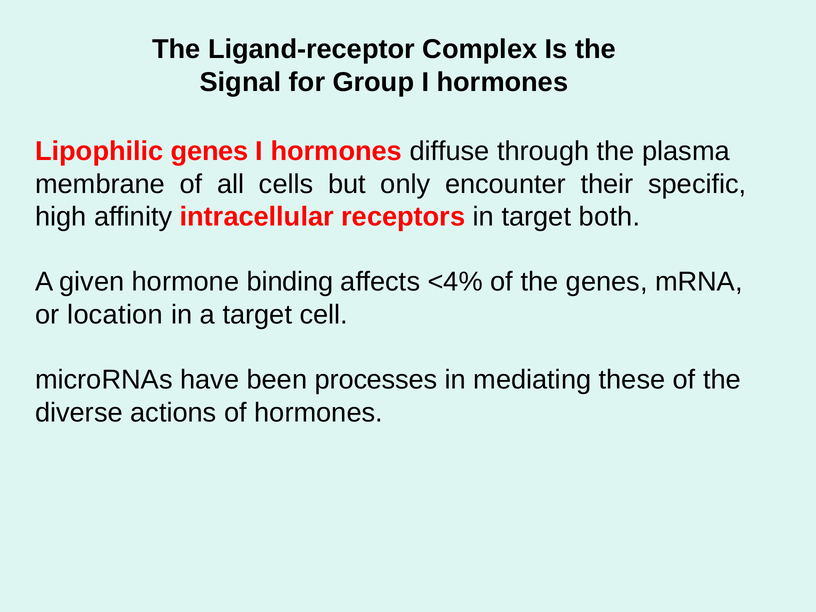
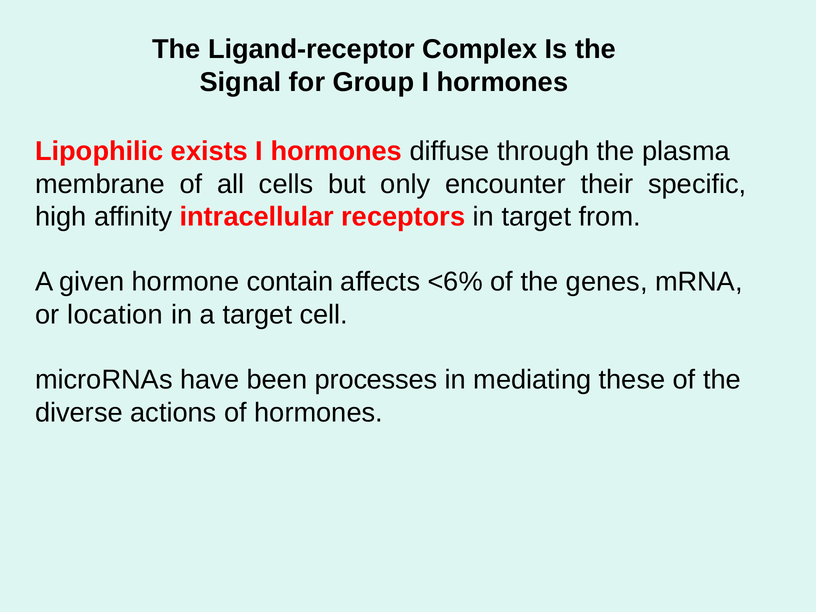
Lipophilic genes: genes -> exists (209, 151)
both: both -> from (610, 217)
binding: binding -> contain (290, 282)
<4%: <4% -> <6% (455, 282)
